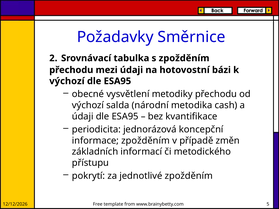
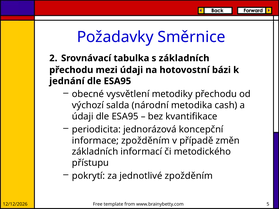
s zpožděním: zpožděním -> základních (184, 58)
výchozí: výchozí -> jednání (67, 81)
